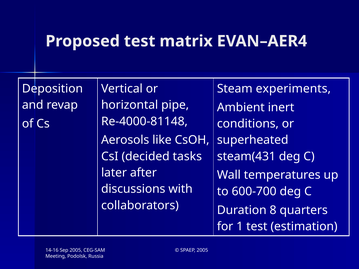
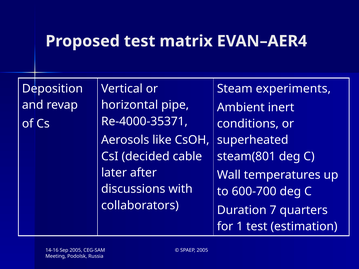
Re-4000-81148: Re-4000-81148 -> Re-4000-35371 (144, 121)
tasks: tasks -> cable (187, 156)
steam(431: steam(431 -> steam(801 (246, 156)
8: 8 -> 7 (273, 210)
